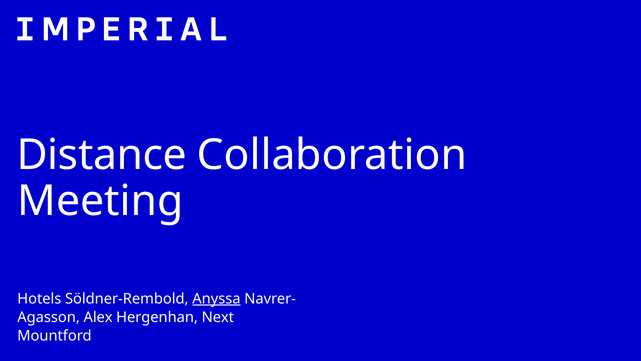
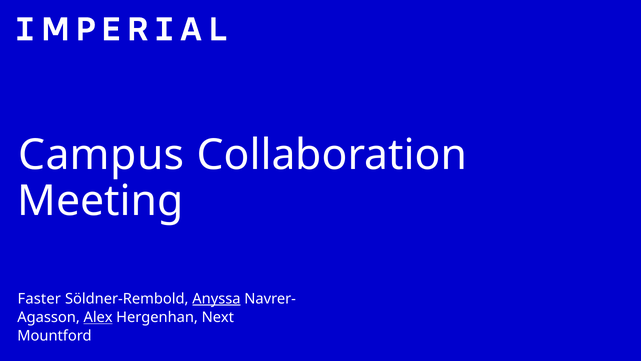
Distance: Distance -> Campus (101, 155)
Hotels: Hotels -> Faster (39, 298)
Alex underline: none -> present (98, 317)
